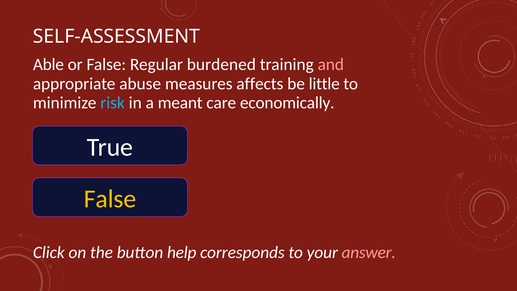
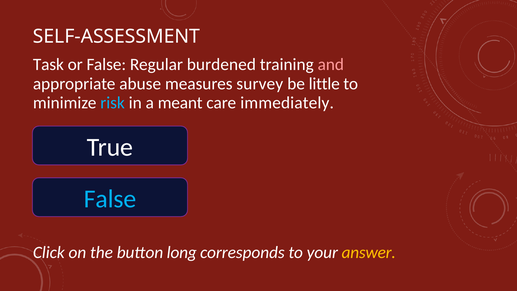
Able: Able -> Task (48, 64)
affects: affects -> survey (260, 84)
economically: economically -> immediately (287, 103)
False colour: yellow -> light blue (110, 199)
help: help -> long (182, 252)
answer colour: pink -> yellow (369, 252)
